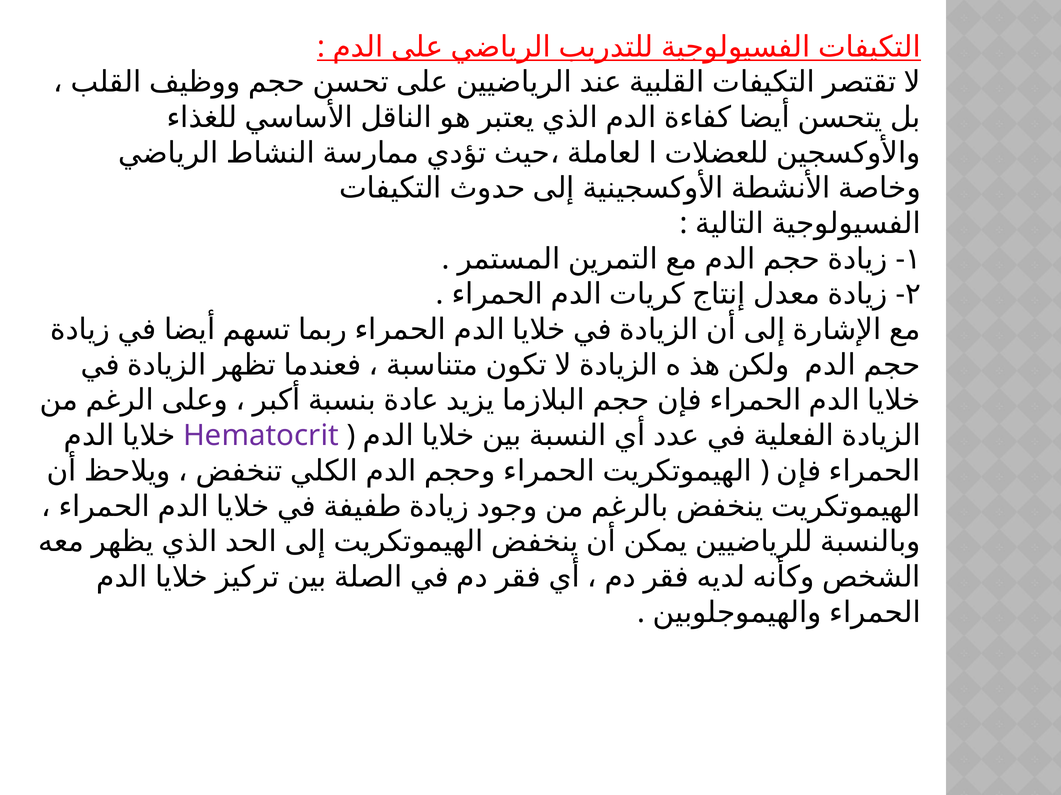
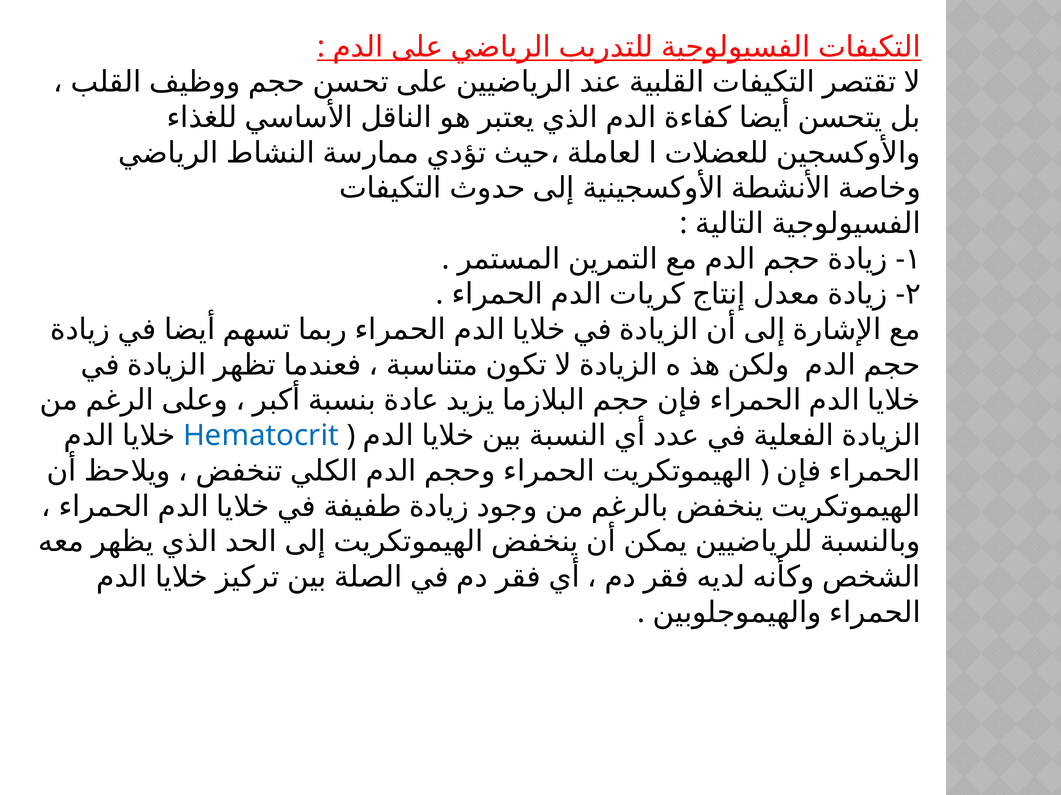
Hematocrit colour: purple -> blue (261, 436)
